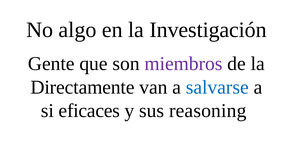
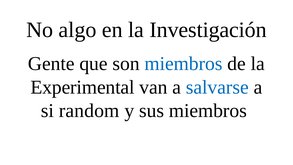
miembros colour: purple -> blue (183, 64)
Directamente: Directamente -> Experimental (82, 87)
eficaces: eficaces -> random (89, 111)
sus reasoning: reasoning -> miembros (208, 111)
